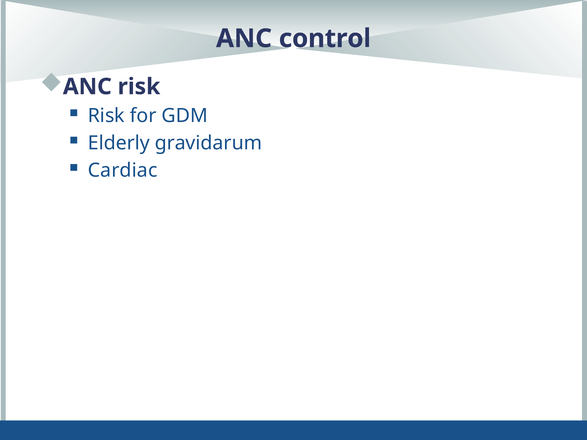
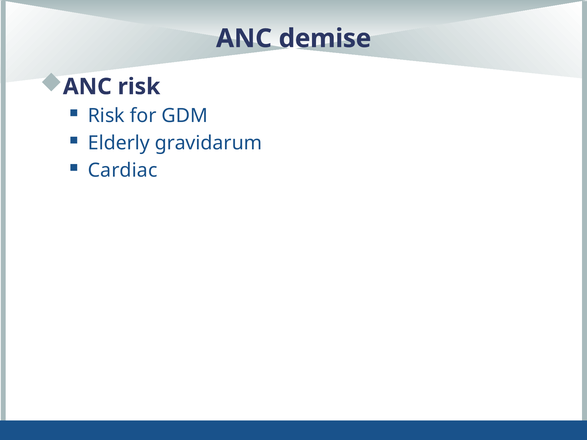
control: control -> demise (325, 39)
